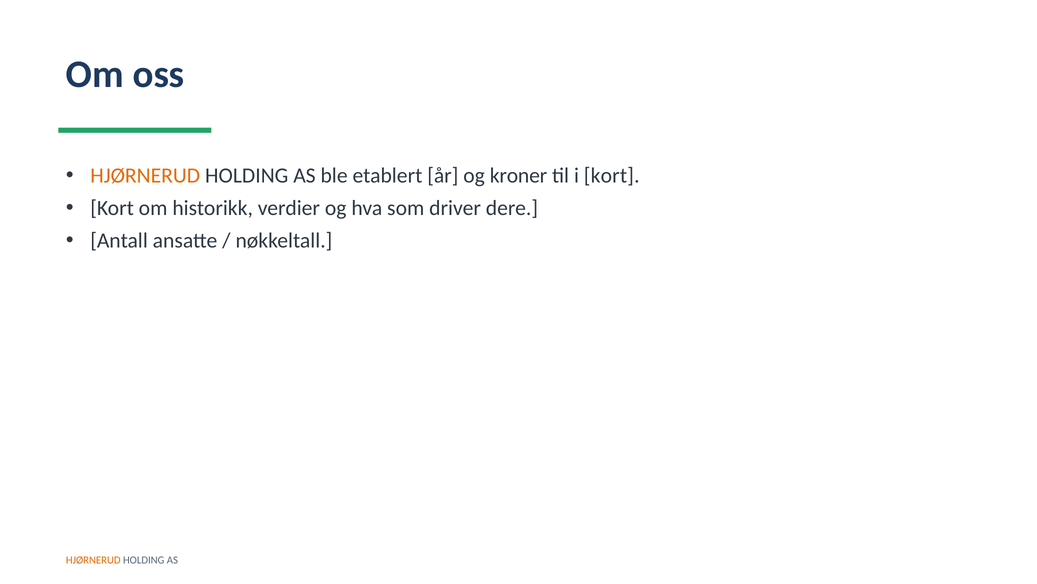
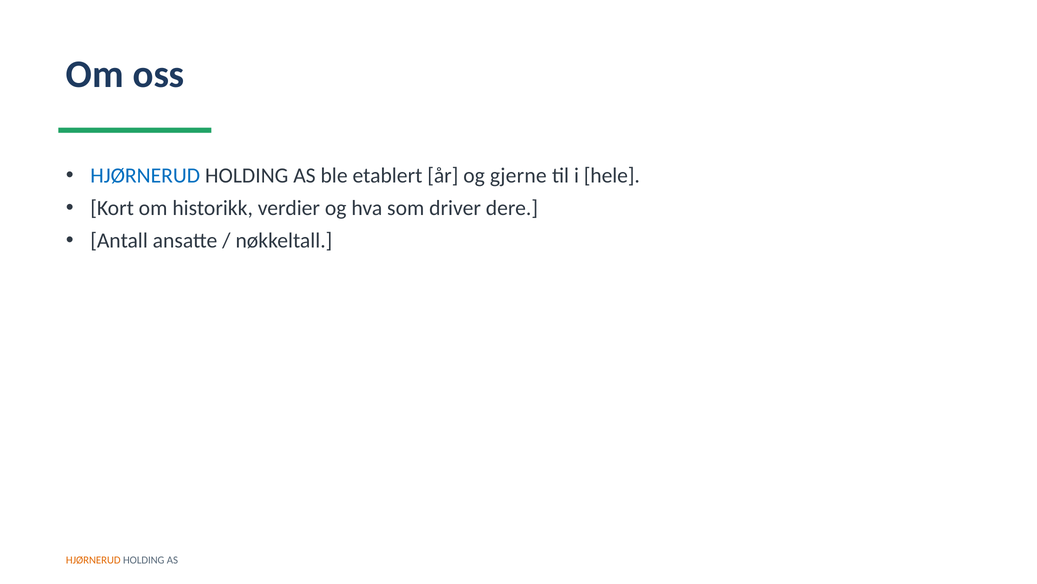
HJØRNERUD colour: orange -> blue (145, 176)
kroner: kroner -> gjerne (518, 176)
i kort: kort -> hele (612, 176)
